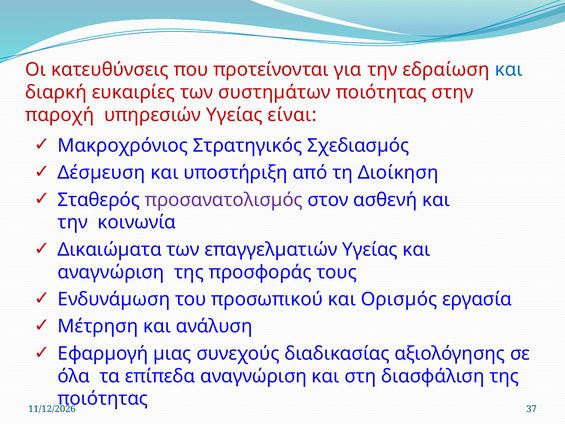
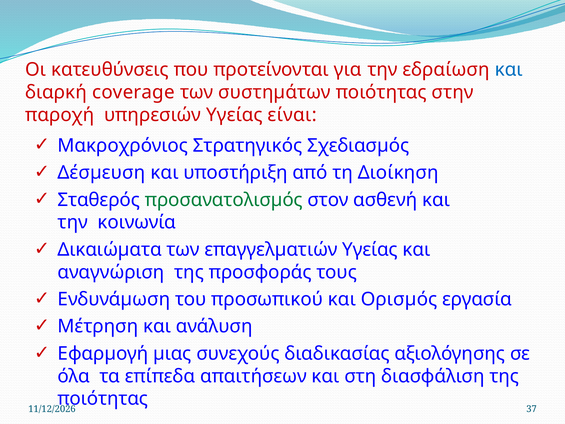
ευκαιρίες: ευκαιρίες -> coverage (133, 92)
προσανατολισµός colour: purple -> green (224, 200)
επίπεδα αναγνώριση: αναγνώριση -> απαιτήσεων (253, 376)
